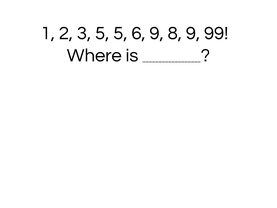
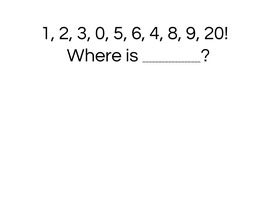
3 5: 5 -> 0 (102, 33)
6 9: 9 -> 4 (157, 33)
99: 99 -> 20 (216, 33)
